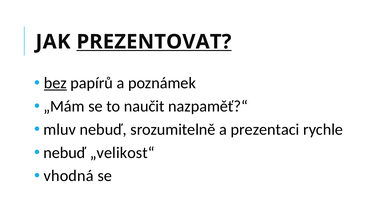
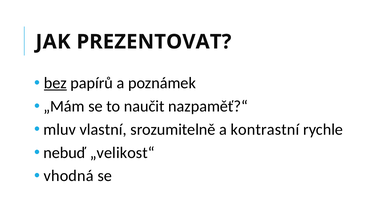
PREZENTOVAT underline: present -> none (154, 42)
mluv nebuď: nebuď -> vlastní (103, 129)
prezentaci: prezentaci -> kontrastní (265, 129)
